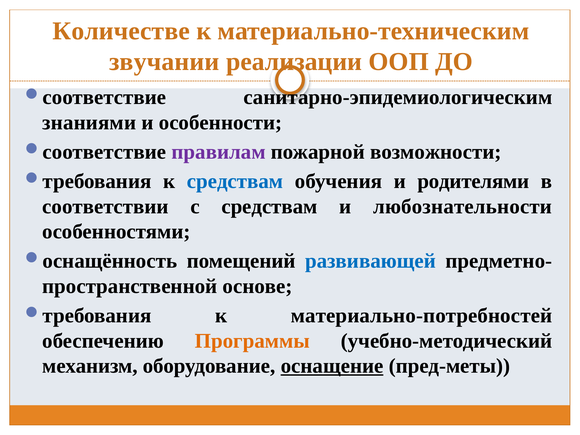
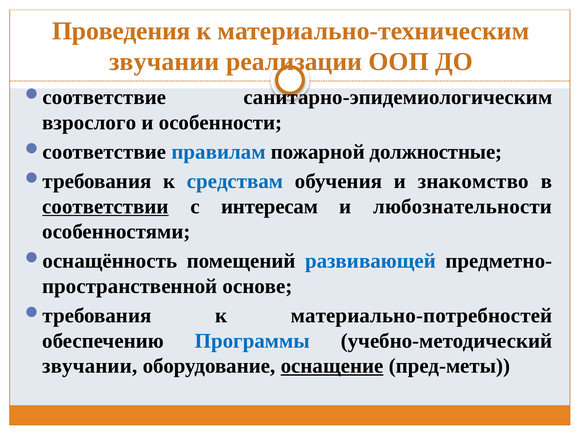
Количестве: Количестве -> Проведения (121, 31)
знаниями: знаниями -> взрослого (89, 123)
правилам colour: purple -> blue (219, 152)
возможности: возможности -> должностные (436, 152)
родителями: родителями -> знакомство (473, 181)
соответствии underline: none -> present (105, 207)
с средствам: средствам -> интересам (270, 207)
Программы colour: orange -> blue (252, 341)
механизм: механизм -> звучании (90, 366)
